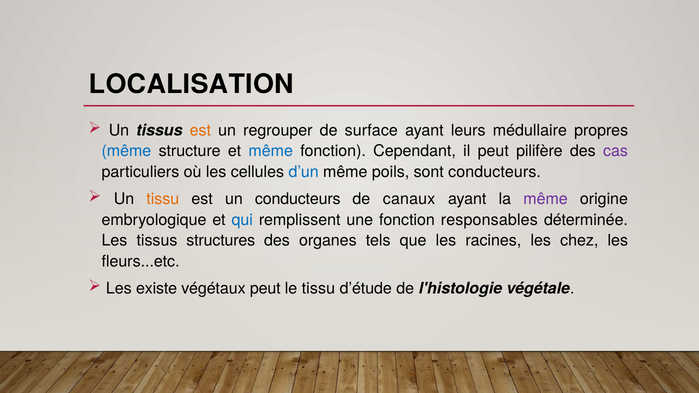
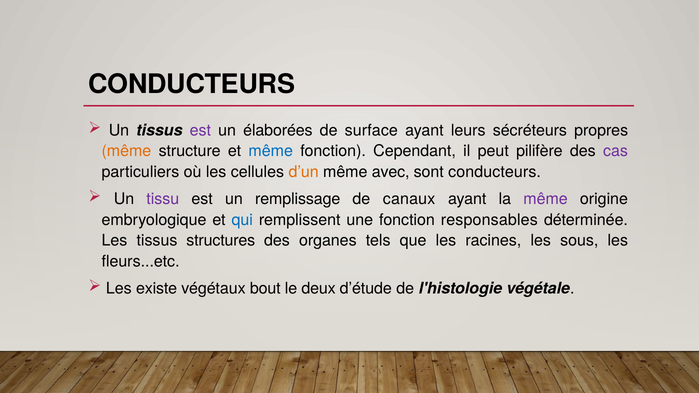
LOCALISATION: LOCALISATION -> CONDUCTEURS (192, 84)
est colour: orange -> purple (200, 130)
regrouper: regrouper -> élaborées (278, 130)
médullaire: médullaire -> sécréteurs (530, 130)
même colour: blue -> orange (126, 151)
d’un colour: blue -> orange (304, 172)
poils: poils -> avec (391, 172)
tissu colour: orange -> purple (163, 199)
un conducteurs: conducteurs -> remplissage (298, 199)
chez: chez -> sous (579, 241)
végétaux peut: peut -> bout (265, 289)
le tissu: tissu -> deux (319, 289)
